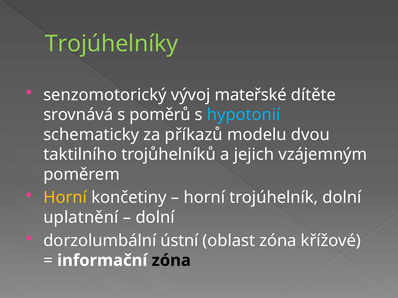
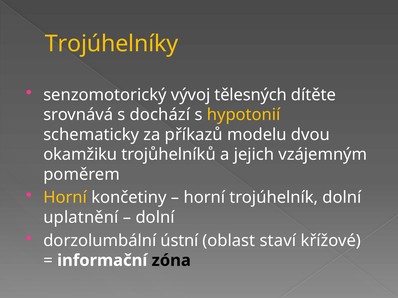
Trojúhelníky colour: light green -> yellow (112, 44)
mateřské: mateřské -> tělesných (251, 95)
poměrů: poměrů -> dochází (160, 115)
hypotonií colour: light blue -> yellow (244, 115)
taktilního: taktilního -> okamžiku (80, 155)
oblast zóna: zóna -> staví (278, 241)
